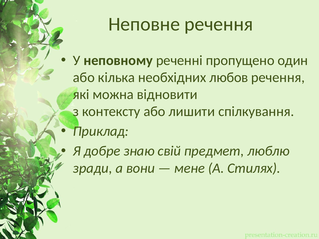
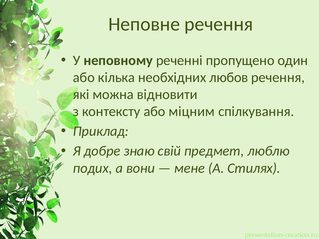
лишити: лишити -> міцним (192, 111)
зради: зради -> подих (93, 168)
